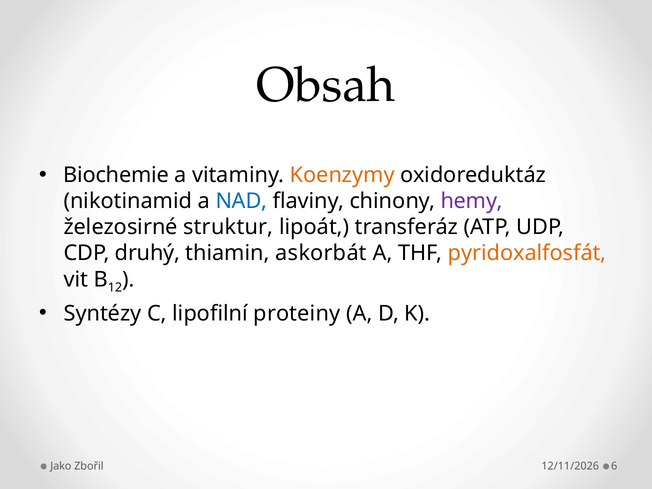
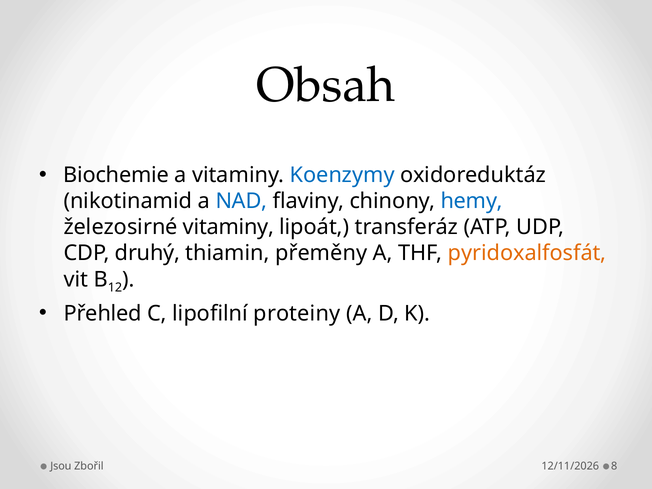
Koenzymy colour: orange -> blue (342, 175)
hemy colour: purple -> blue (472, 201)
železosirné struktur: struktur -> vitaminy (229, 227)
askorbát: askorbát -> přeměny (321, 253)
Syntézy: Syntézy -> Přehled (103, 313)
Jako: Jako -> Jsou (61, 466)
6: 6 -> 8 (614, 466)
